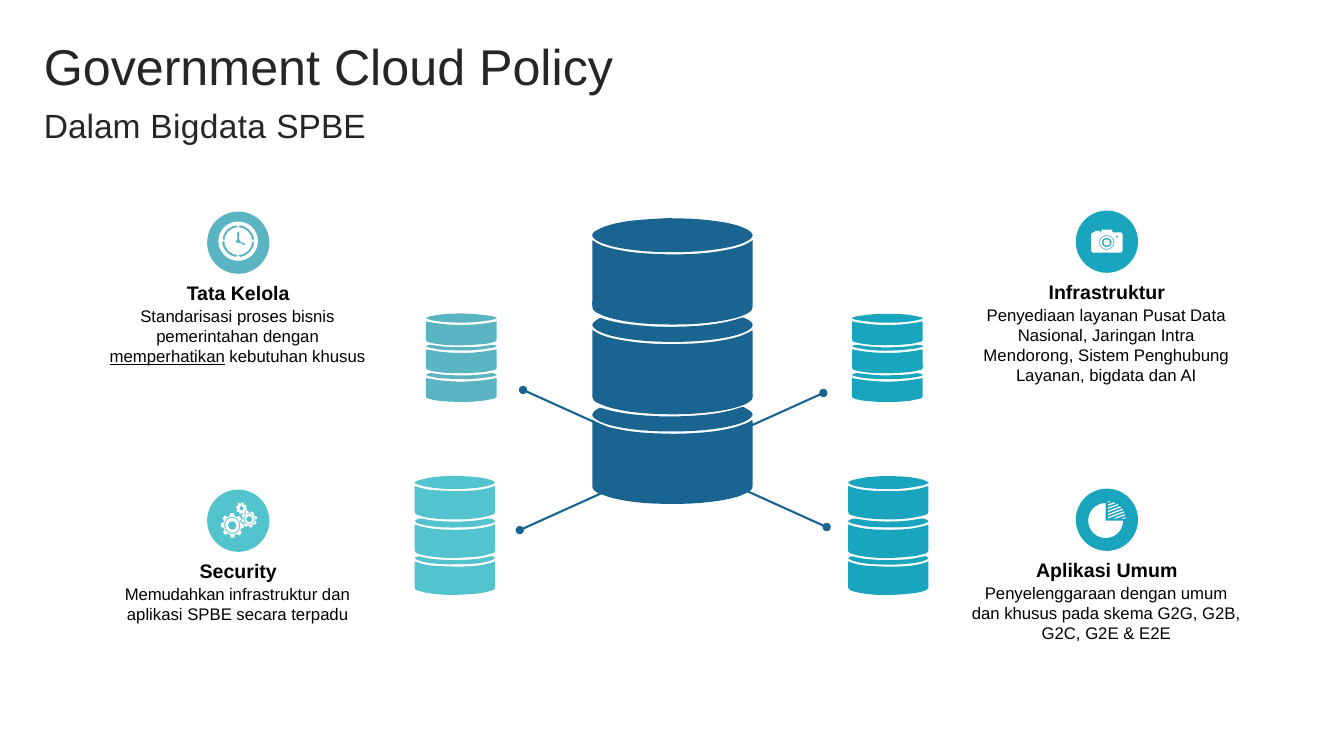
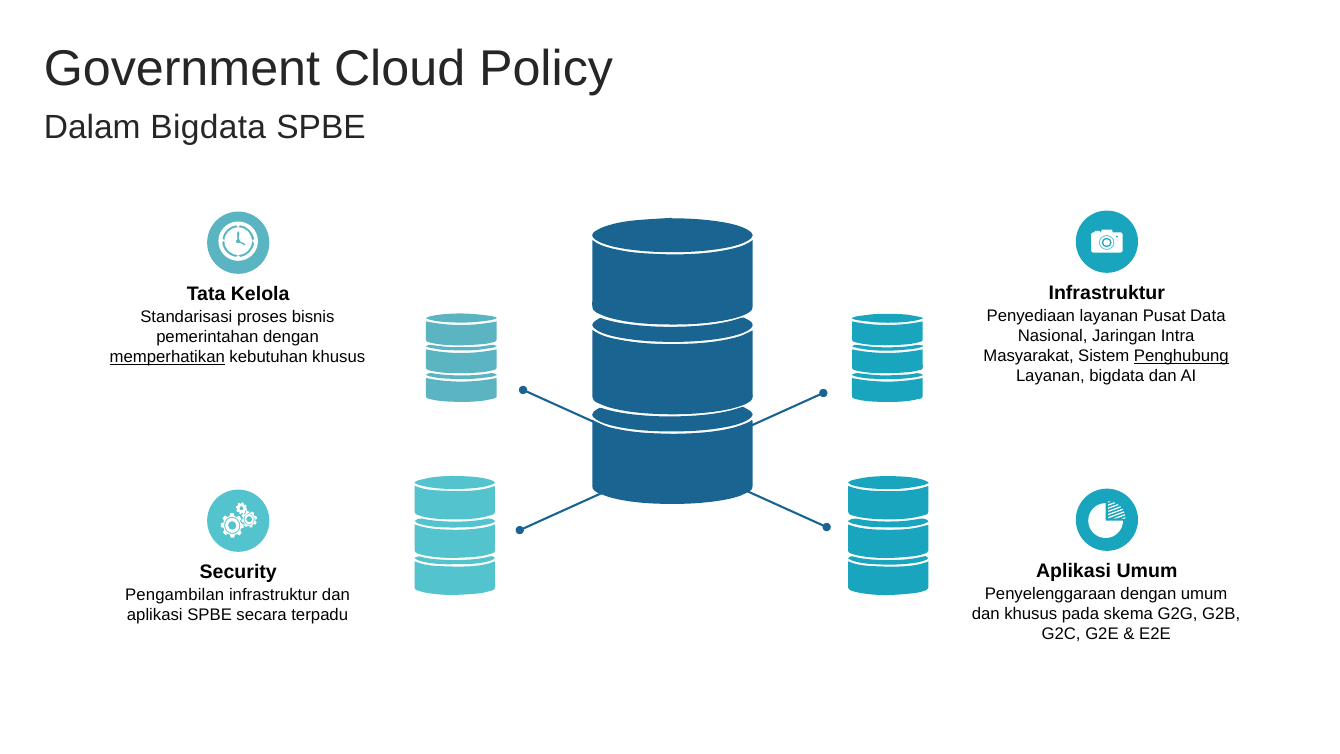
Mendorong: Mendorong -> Masyarakat (1029, 356)
Penghubung underline: none -> present (1181, 356)
Memudahkan: Memudahkan -> Pengambilan (175, 595)
